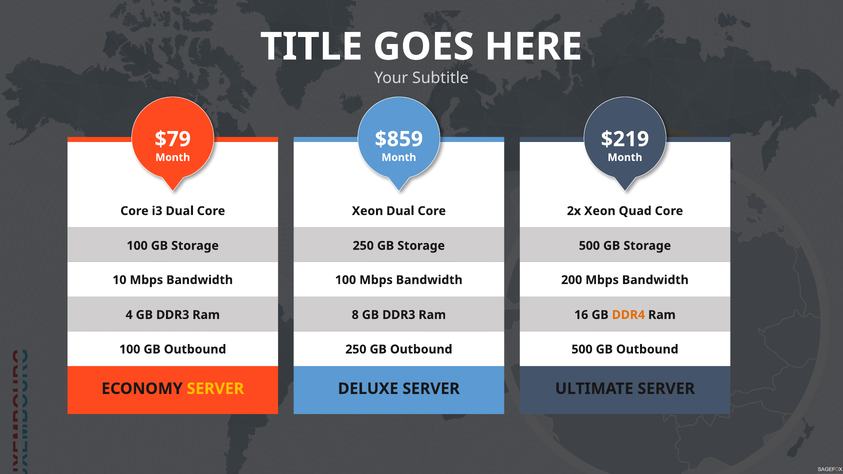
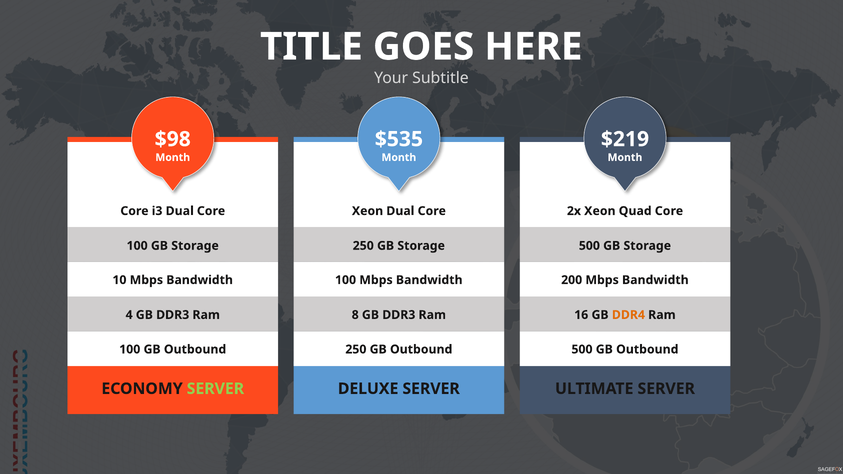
$79: $79 -> $98 (173, 139)
$859: $859 -> $535 (399, 139)
SERVER colour: yellow -> light green (215, 389)
